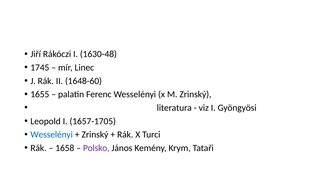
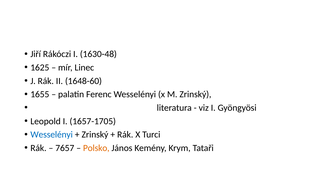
1745: 1745 -> 1625 (40, 68)
1658: 1658 -> 7657 (65, 148)
Polsko colour: purple -> orange (96, 148)
